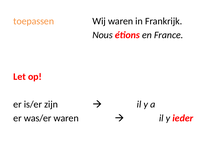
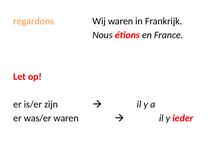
toepassen: toepassen -> regardons (34, 21)
